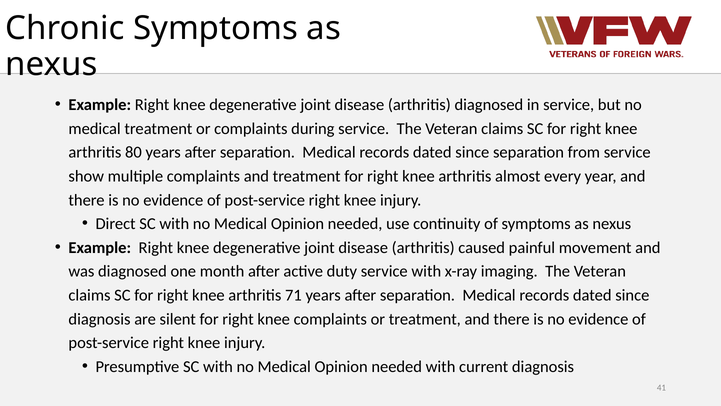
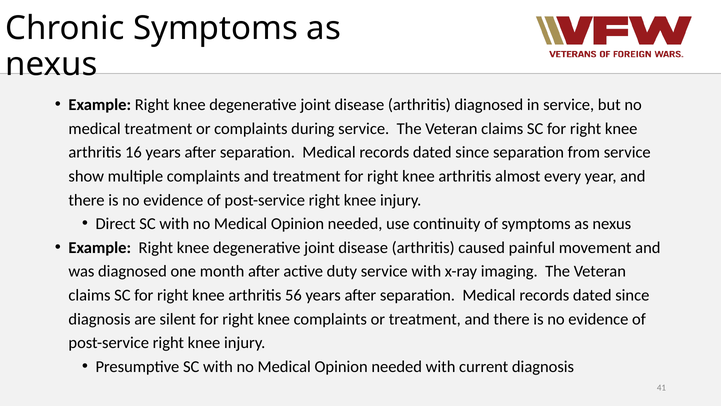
80: 80 -> 16 (133, 152)
71: 71 -> 56 (293, 295)
